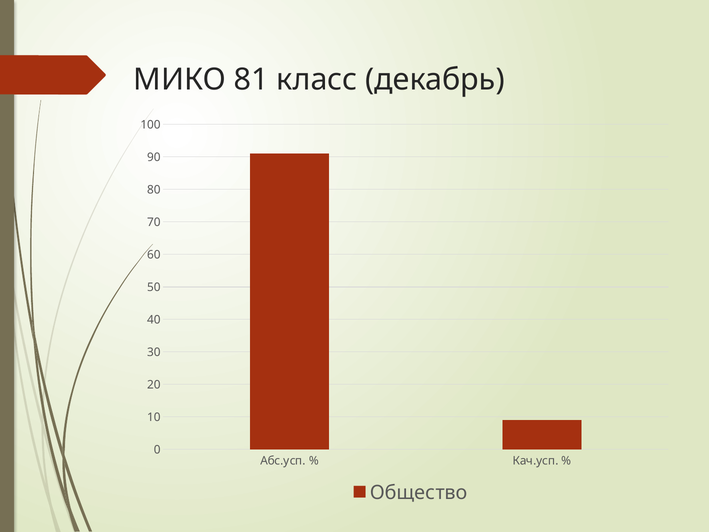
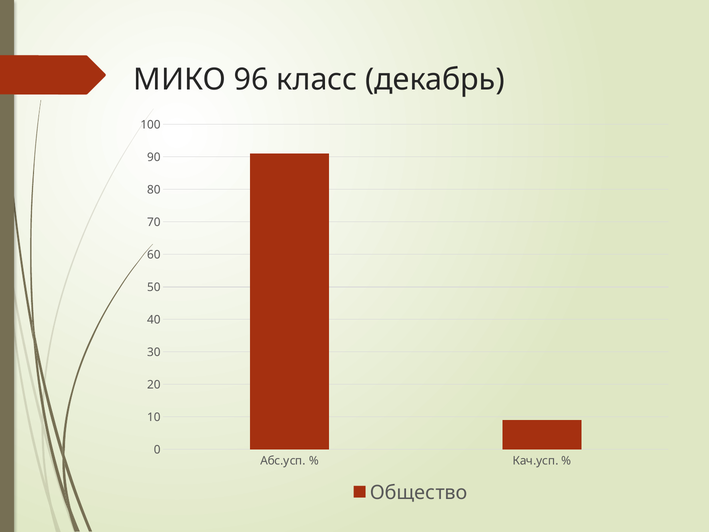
81: 81 -> 96 (251, 80)
